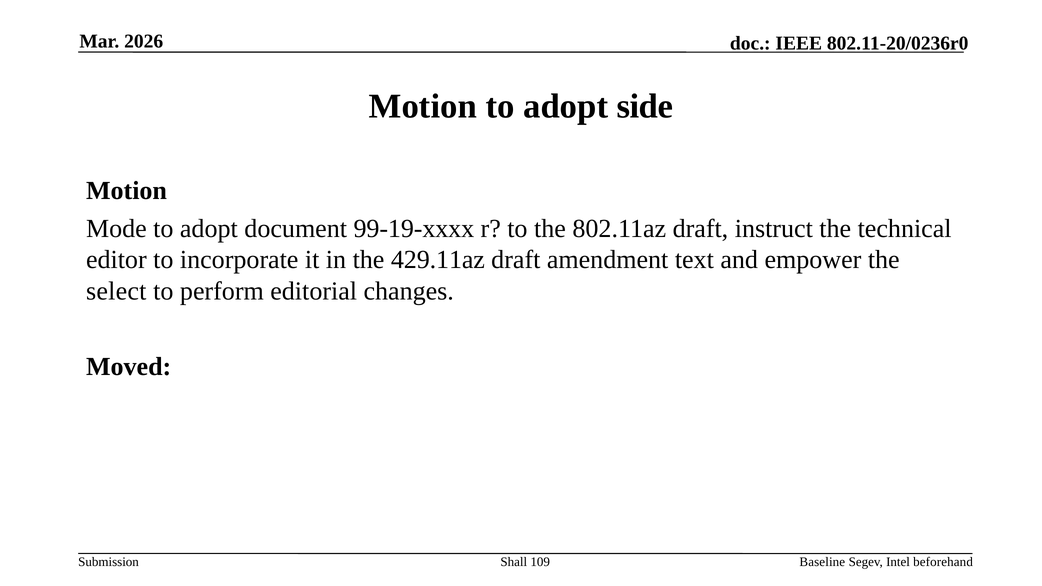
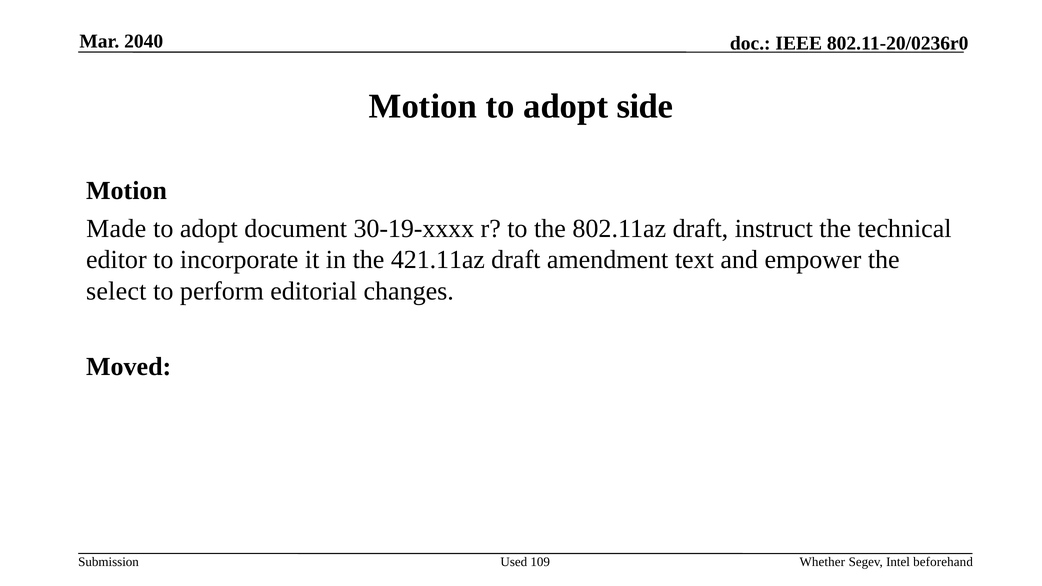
2026: 2026 -> 2040 (144, 41)
Mode: Mode -> Made (116, 228)
99-19-xxxx: 99-19-xxxx -> 30-19-xxxx (414, 228)
429.11az: 429.11az -> 421.11az (438, 260)
Shall: Shall -> Used (514, 562)
Baseline: Baseline -> Whether (822, 562)
